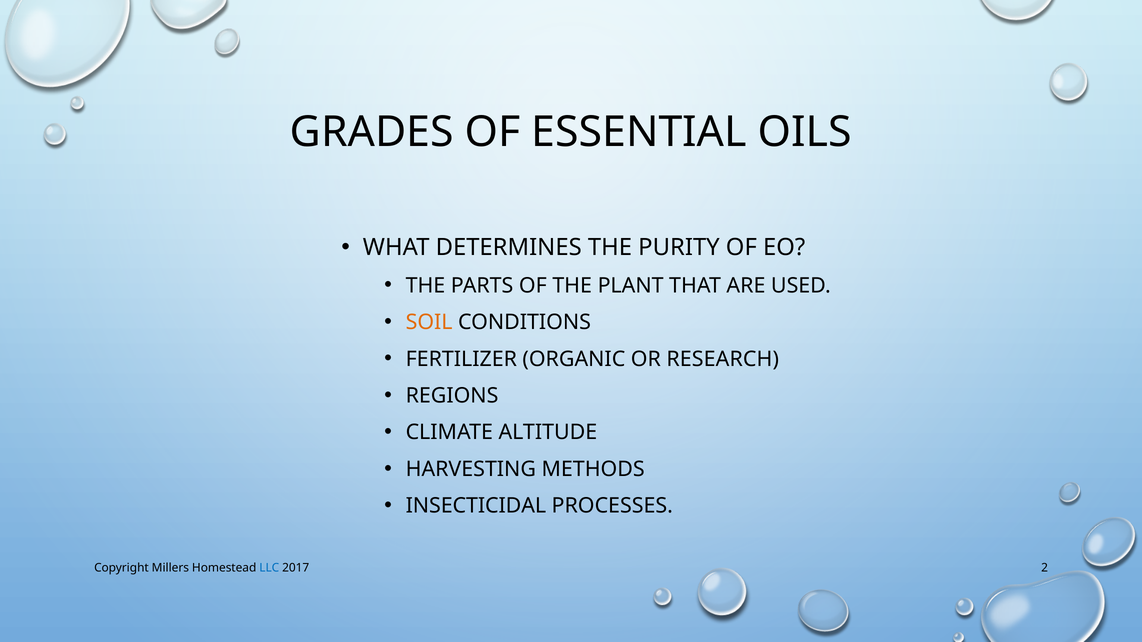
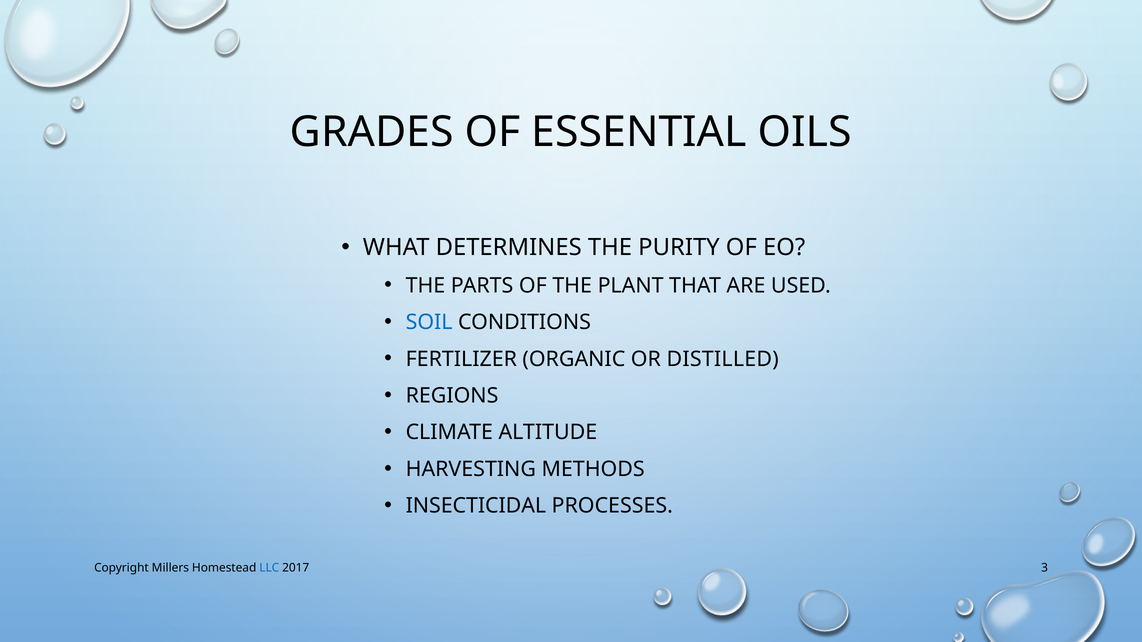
SOIL colour: orange -> blue (429, 322)
RESEARCH: RESEARCH -> DISTILLED (723, 359)
2: 2 -> 3 (1045, 568)
